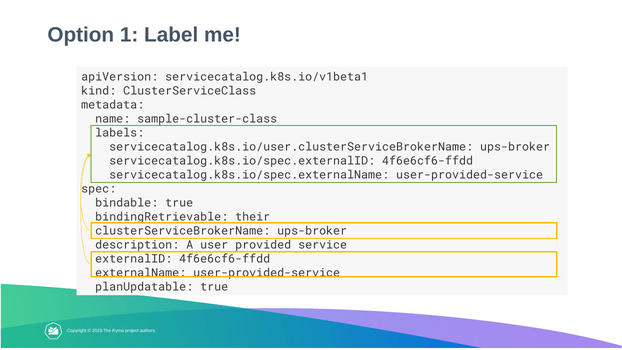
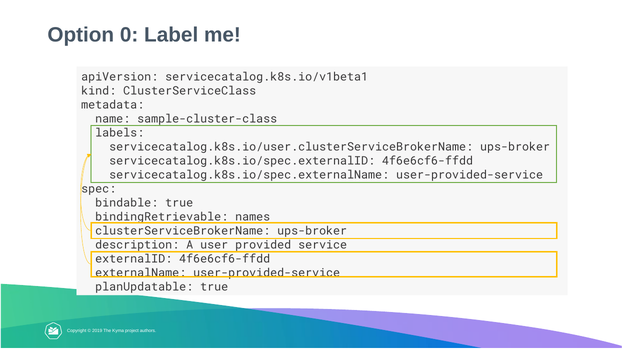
1: 1 -> 0 (129, 35)
their: their -> names (253, 217)
